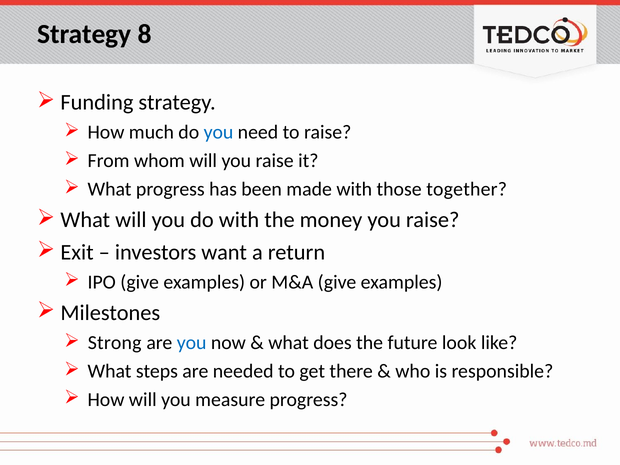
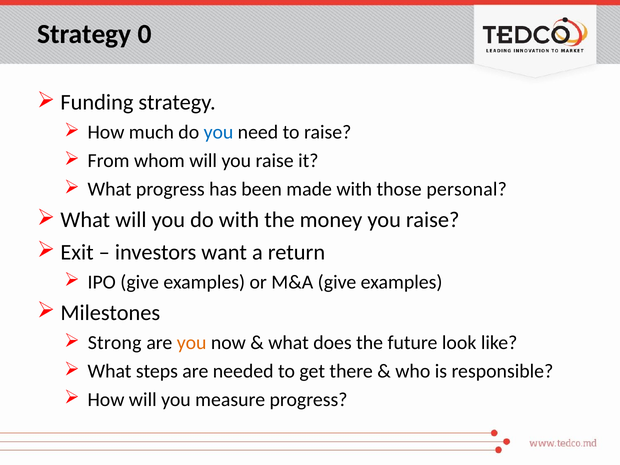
8: 8 -> 0 (145, 34)
together: together -> personal (467, 189)
you colour: blue -> orange (192, 343)
